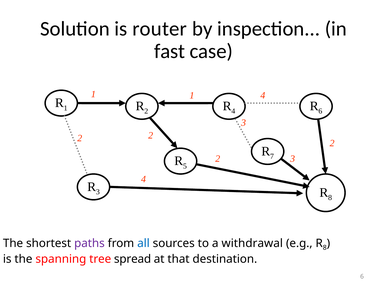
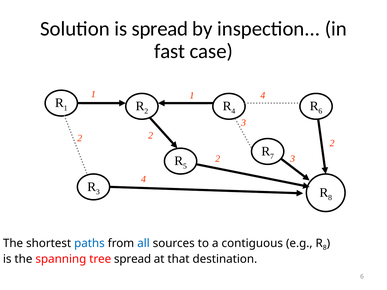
is router: router -> spread (160, 29)
paths colour: purple -> blue (89, 243)
withdrawal: withdrawal -> contiguous (252, 243)
